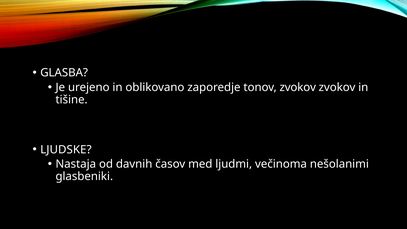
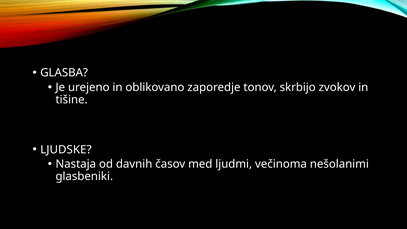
tonov zvokov: zvokov -> skrbijo (298, 87)
